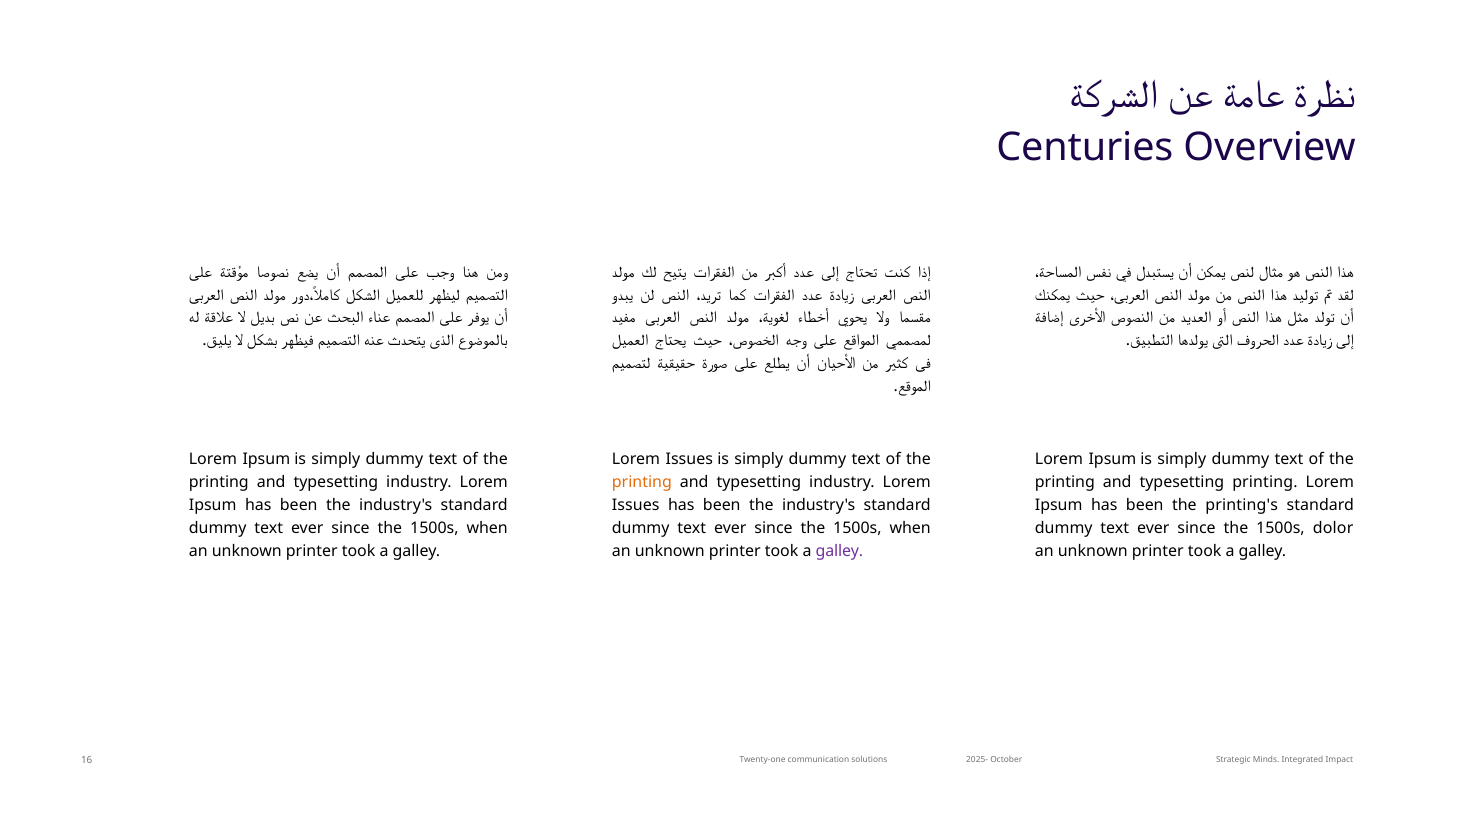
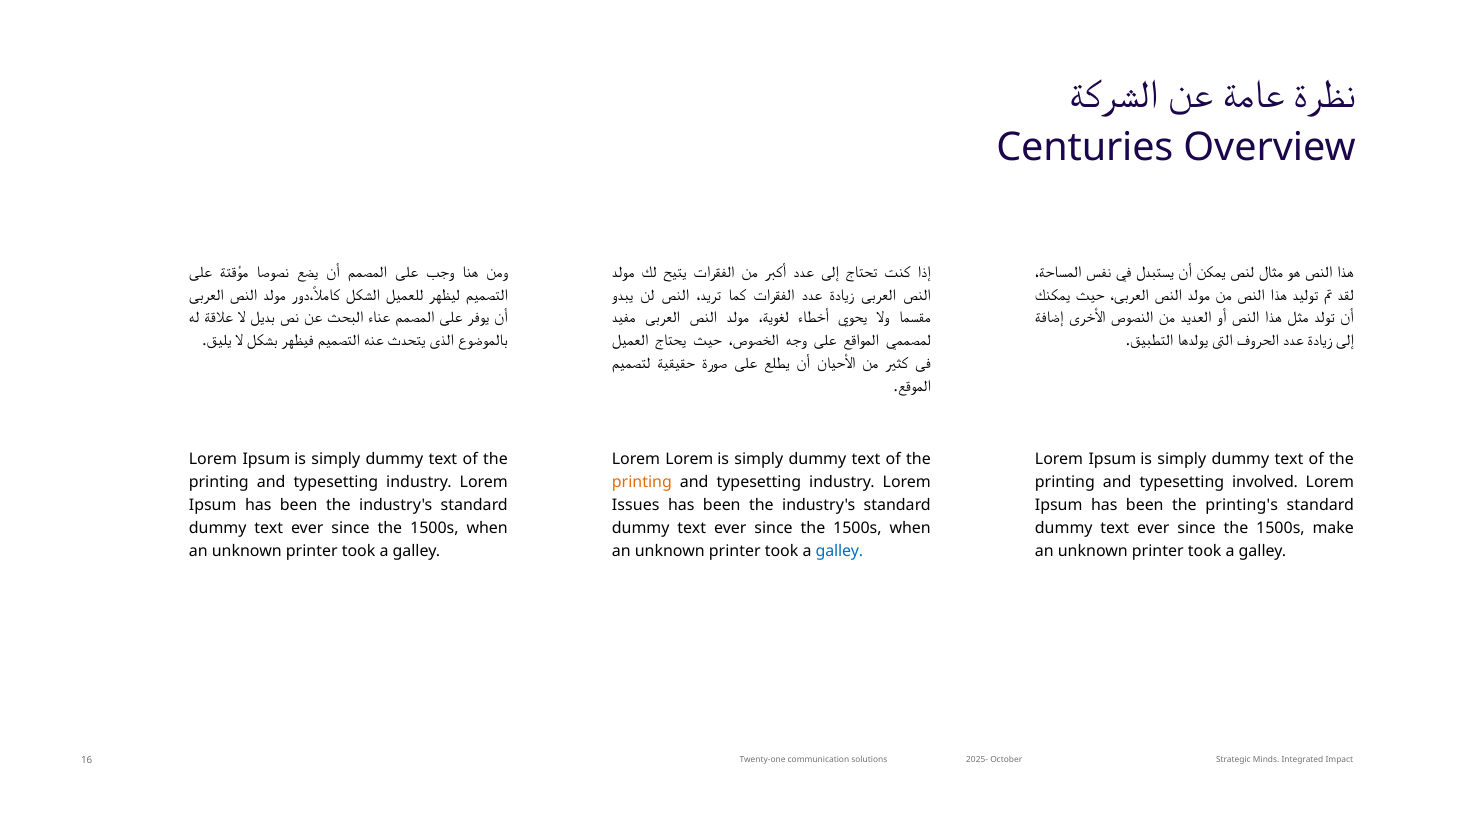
Issues: Issues -> Lorem (689, 459)
typesetting printing: printing -> involved (1265, 482)
dolor: dolor -> make (1333, 528)
galley colour: purple -> blue (839, 551)
